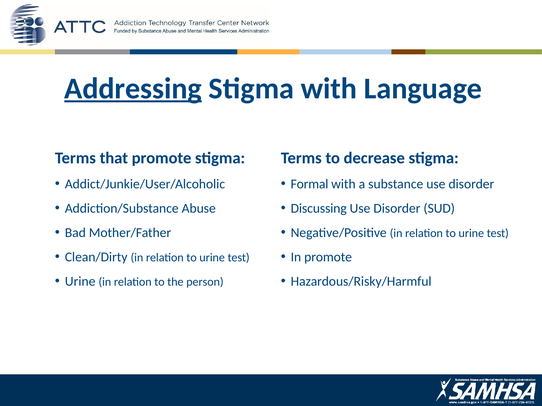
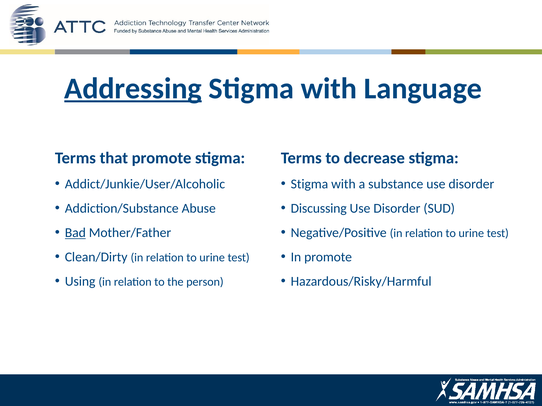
Formal: Formal -> Stigma (309, 184)
Bad underline: none -> present (75, 233)
Urine: Urine -> Using (80, 282)
